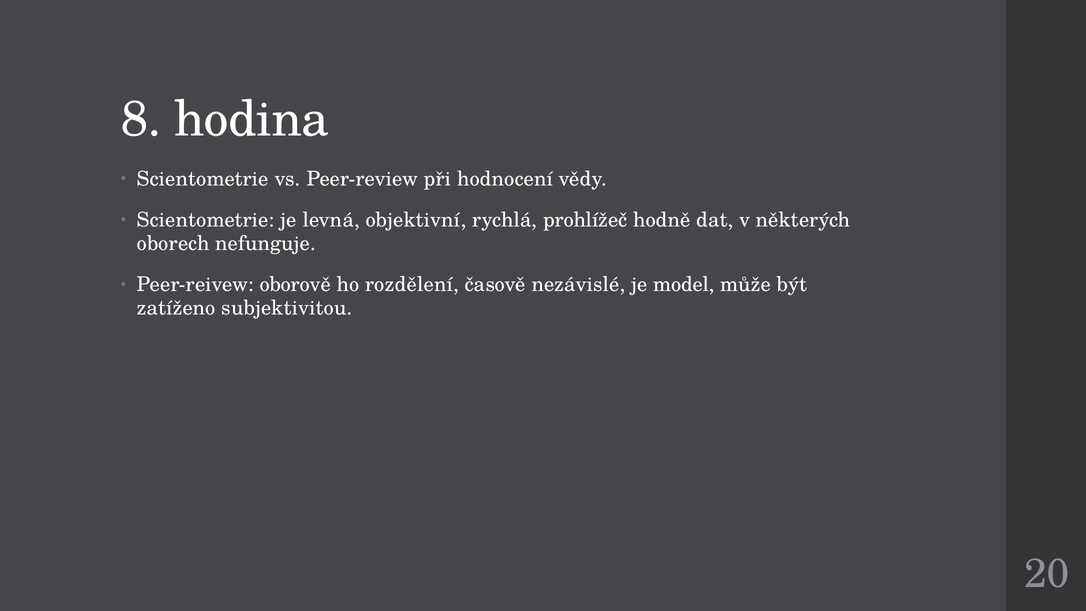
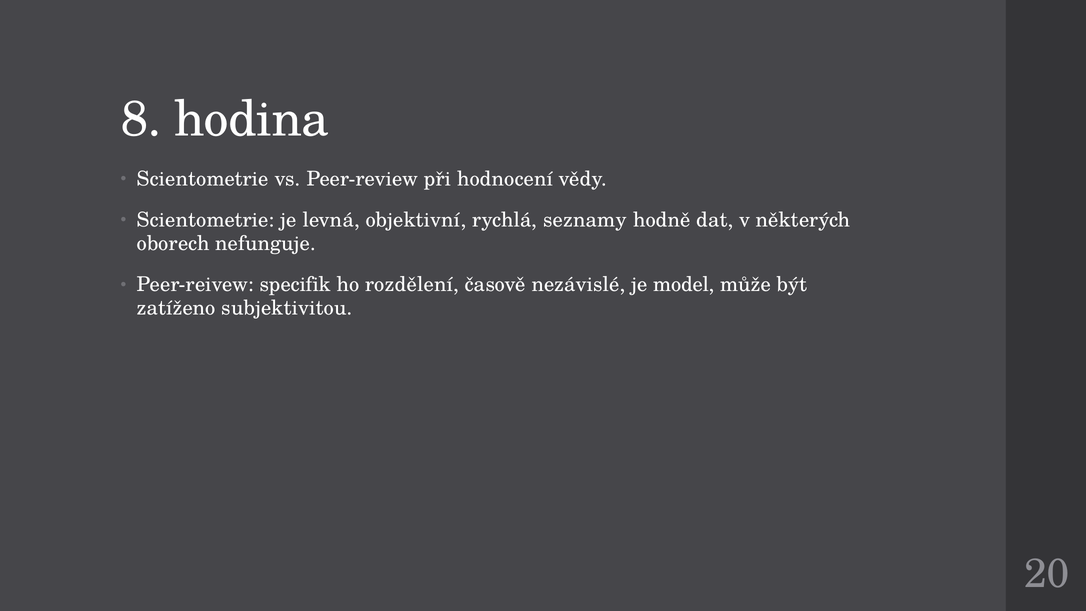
prohlížeč: prohlížeč -> seznamy (585, 220)
oborově: oborově -> specifik (295, 285)
